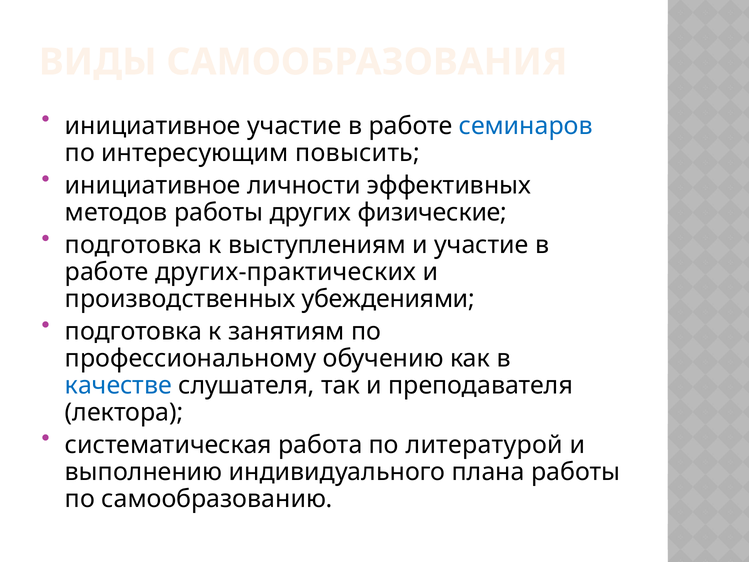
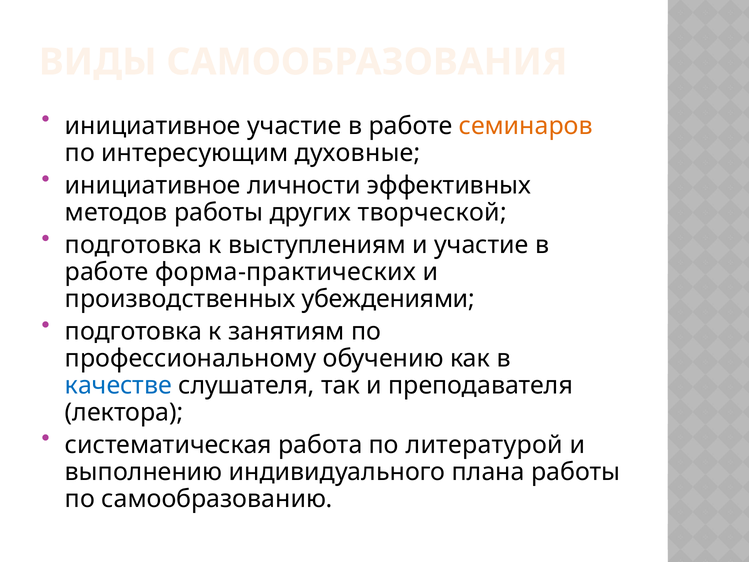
семинаров colour: blue -> orange (526, 126)
повысить: повысить -> духовные (358, 153)
физические: физические -> творческой (432, 212)
других-практических: других-практических -> форма-практических (286, 272)
